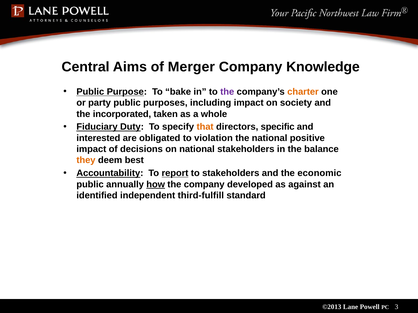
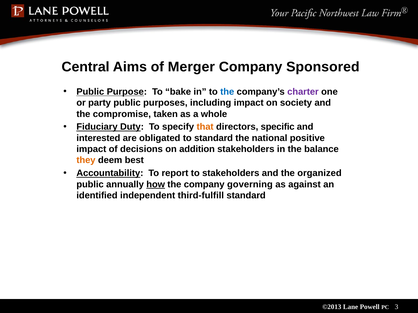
Knowledge: Knowledge -> Sponsored (323, 67)
the colour: purple -> blue (227, 92)
charter colour: orange -> purple (303, 92)
incorporated: incorporated -> compromise (122, 114)
to violation: violation -> standard (214, 138)
on national: national -> addition (197, 149)
report underline: present -> none (175, 173)
economic: economic -> organized (319, 173)
developed: developed -> governing (250, 185)
